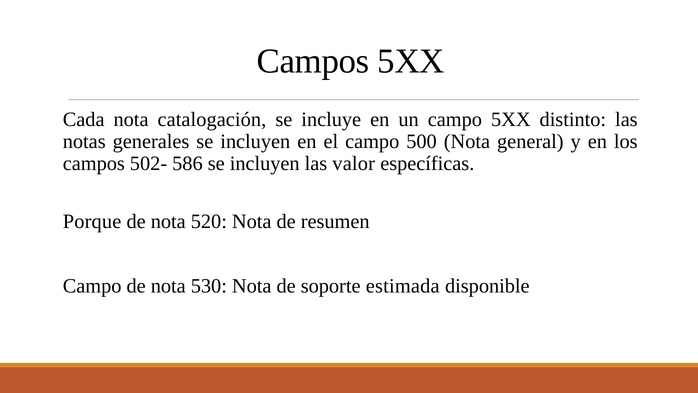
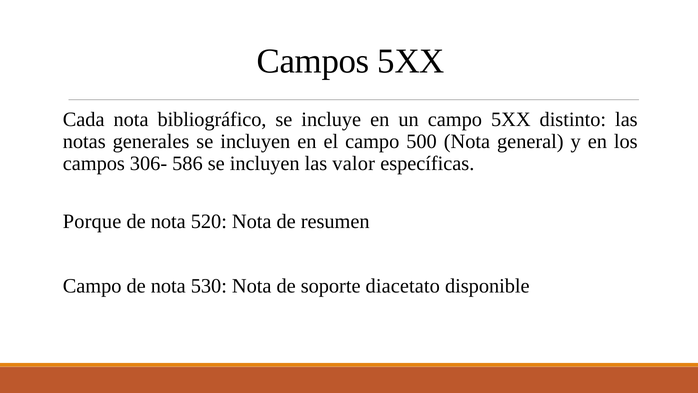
catalogación: catalogación -> bibliográfico (212, 119)
502-: 502- -> 306- (149, 163)
estimada: estimada -> diacetato (403, 286)
